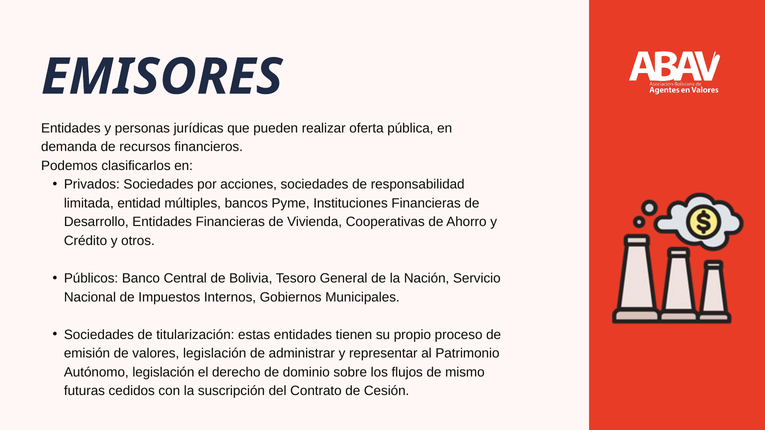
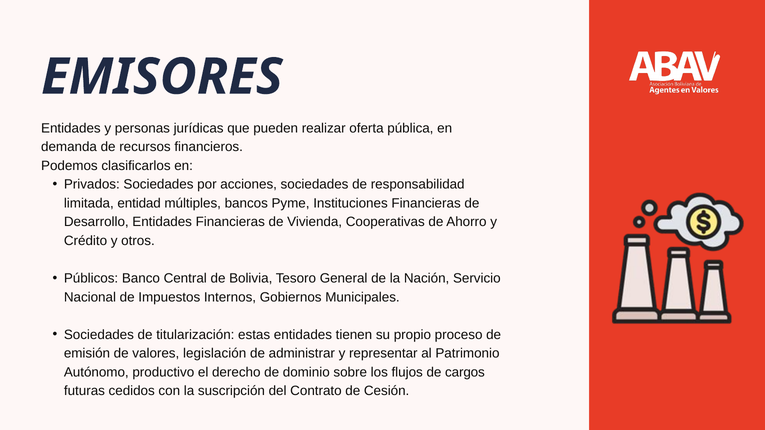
Autónomo legislación: legislación -> productivo (163, 373)
mismo: mismo -> cargos (465, 373)
